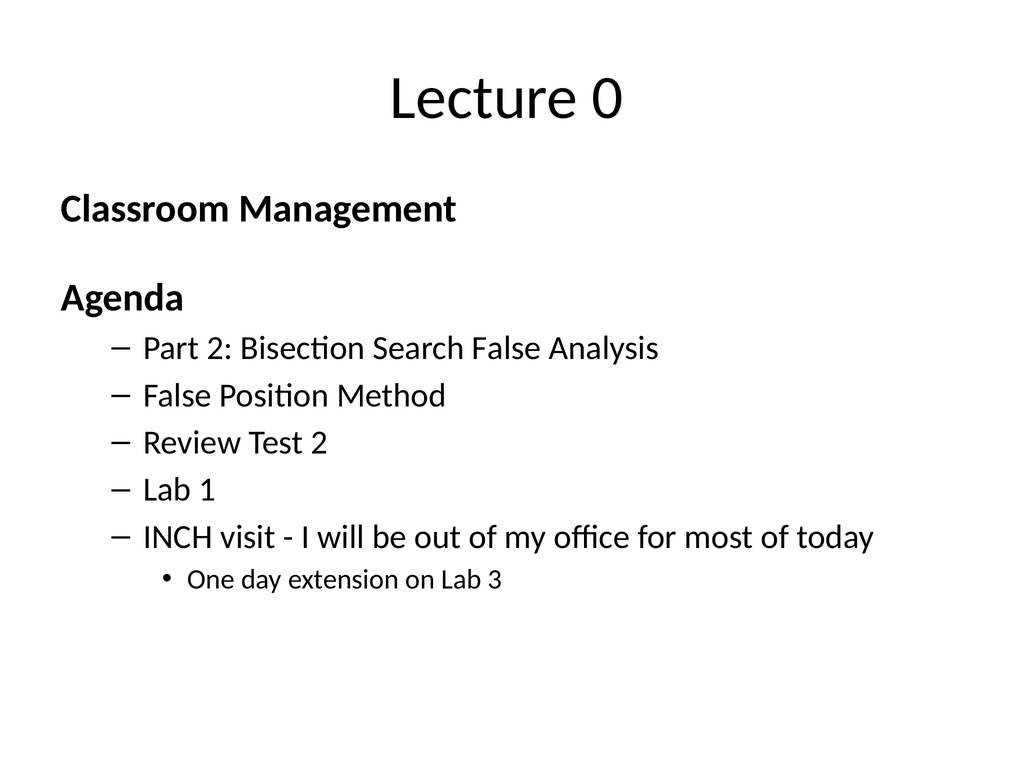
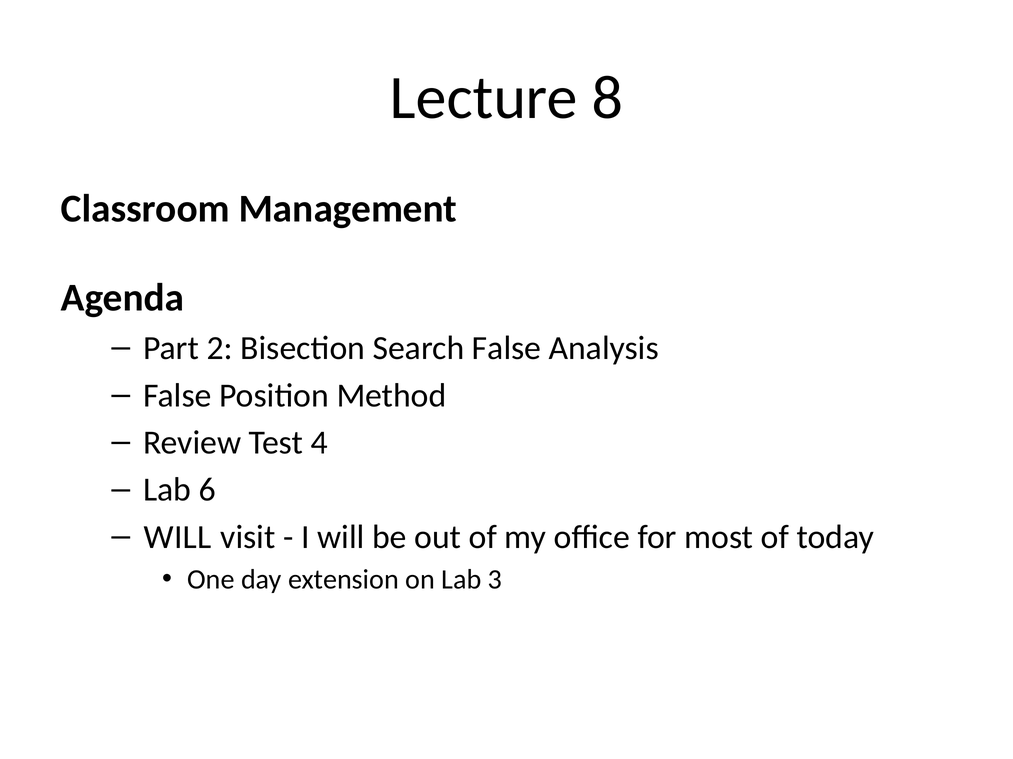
0: 0 -> 8 (607, 98)
Test 2: 2 -> 4 (319, 443)
1: 1 -> 6 (207, 490)
INCH: INCH -> WILL (178, 538)
